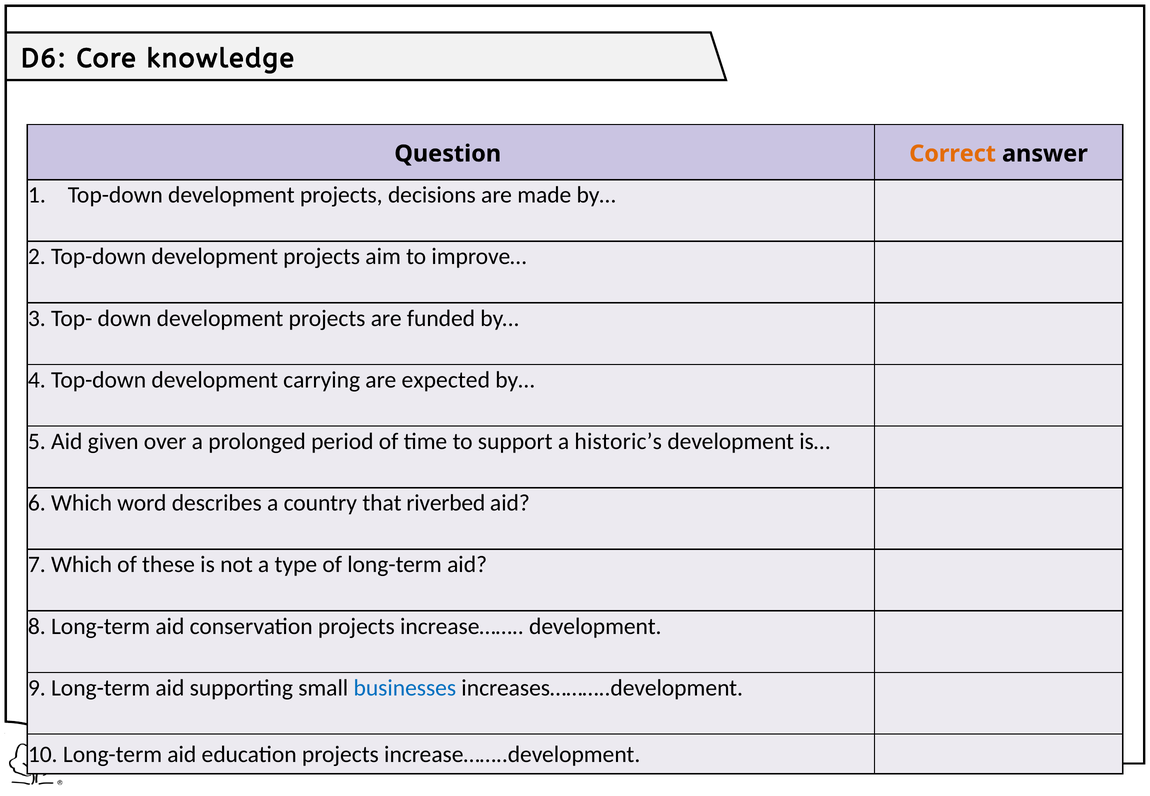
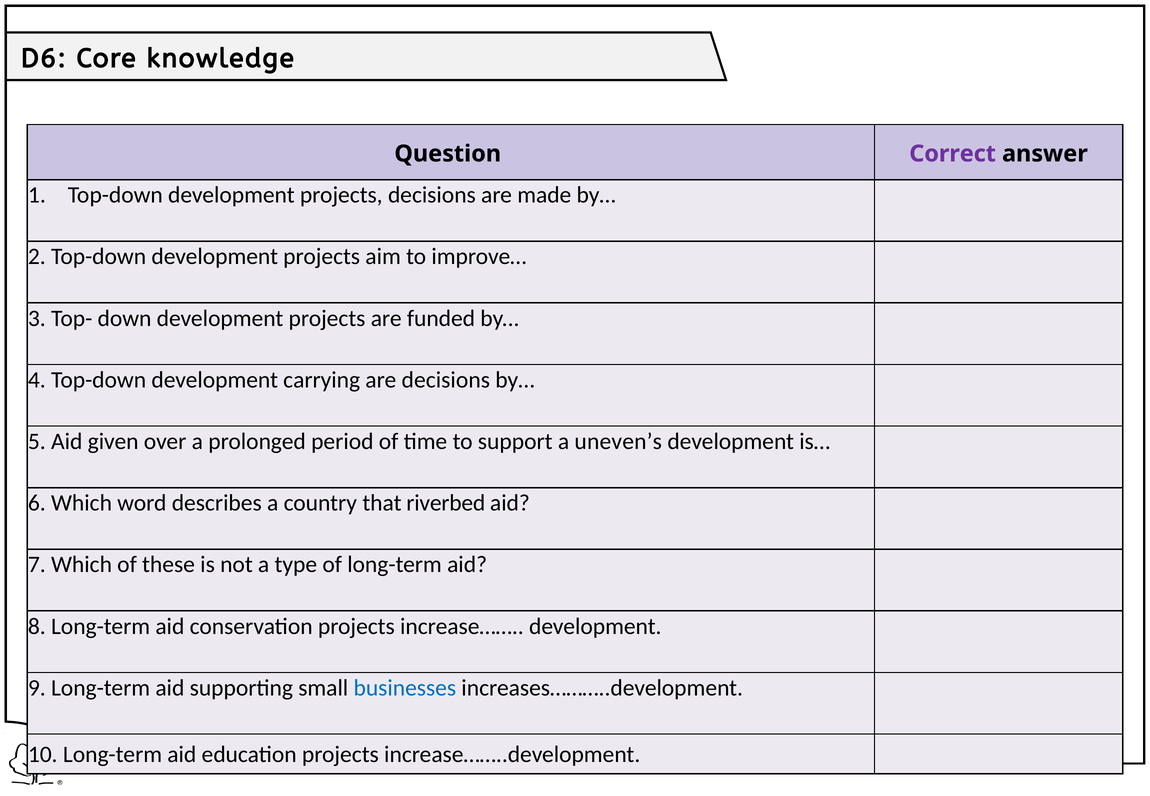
Correct colour: orange -> purple (953, 154)
are expected: expected -> decisions (446, 380)
historic’s: historic’s -> uneven’s (618, 442)
